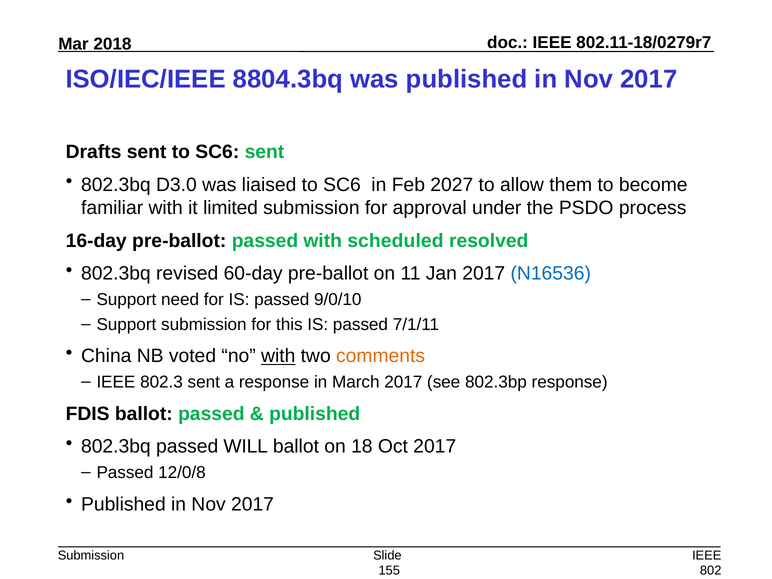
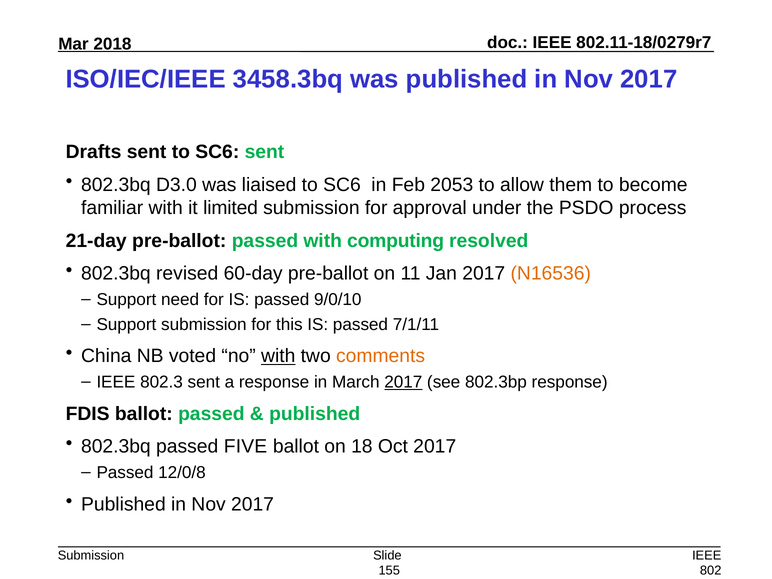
8804.3bq: 8804.3bq -> 3458.3bq (288, 79)
2027: 2027 -> 2053 (452, 185)
16-day: 16-day -> 21-day (96, 241)
scheduled: scheduled -> computing (396, 241)
N16536 colour: blue -> orange (551, 274)
2017 underline: none -> present (403, 382)
WILL: WILL -> FIVE (245, 447)
